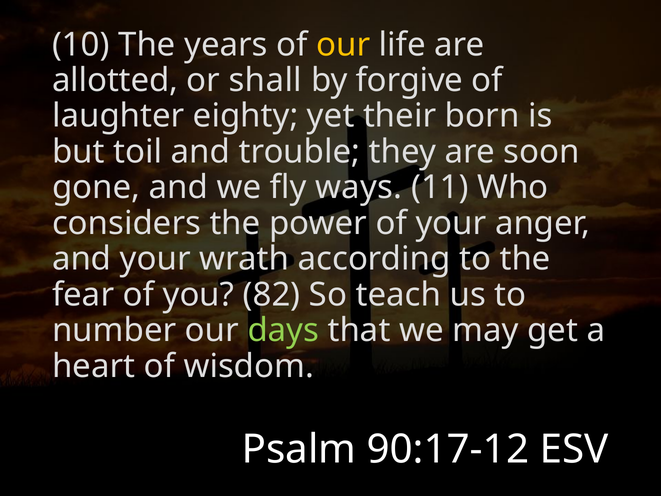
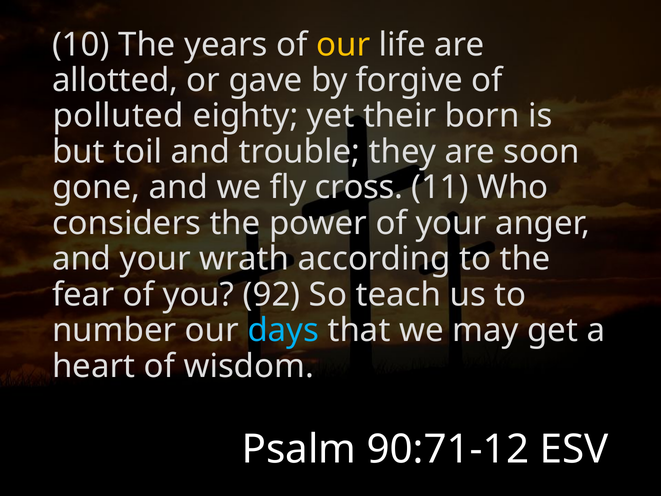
shall: shall -> gave (266, 80)
laughter: laughter -> polluted (118, 116)
ways: ways -> cross (359, 187)
82: 82 -> 92 (272, 295)
days colour: light green -> light blue (283, 330)
90:17-12: 90:17-12 -> 90:71-12 (448, 449)
